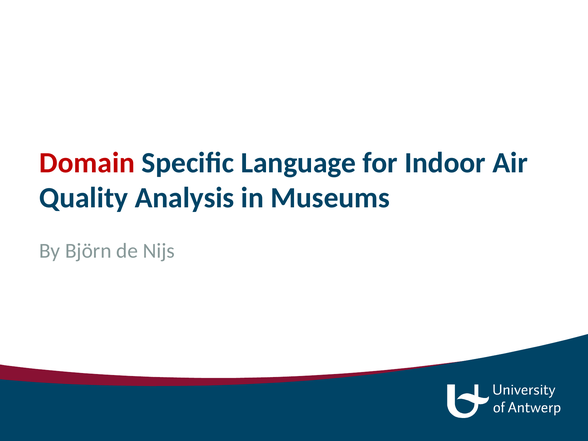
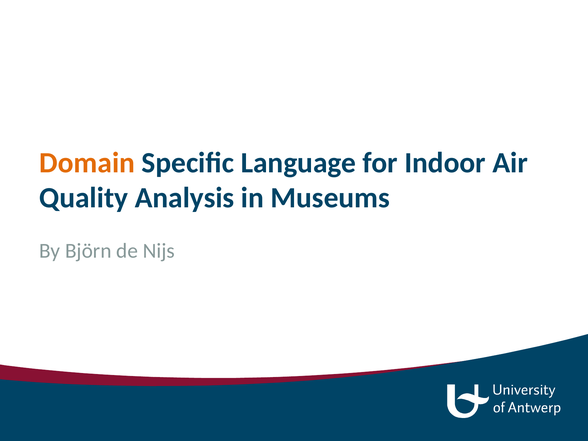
Domain colour: red -> orange (87, 163)
